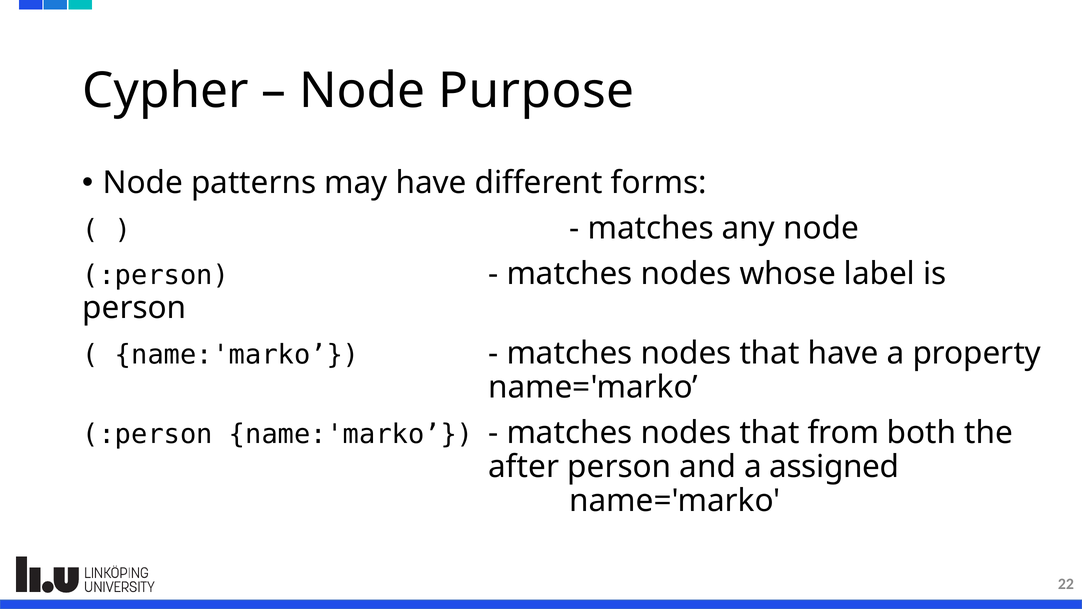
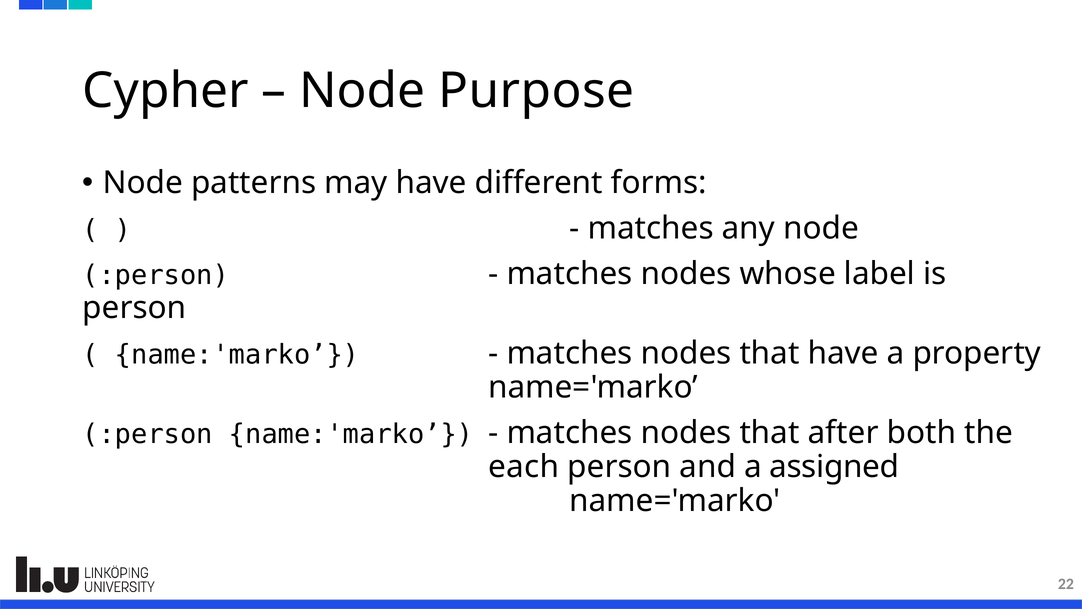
from: from -> after (843, 433)
after: after -> each (524, 467)
